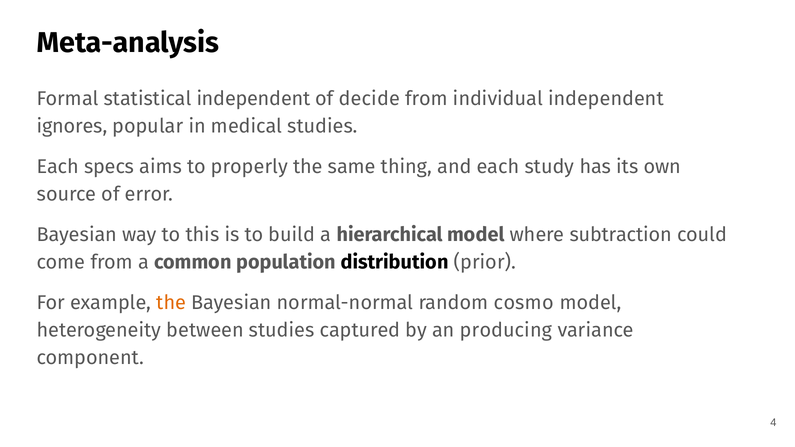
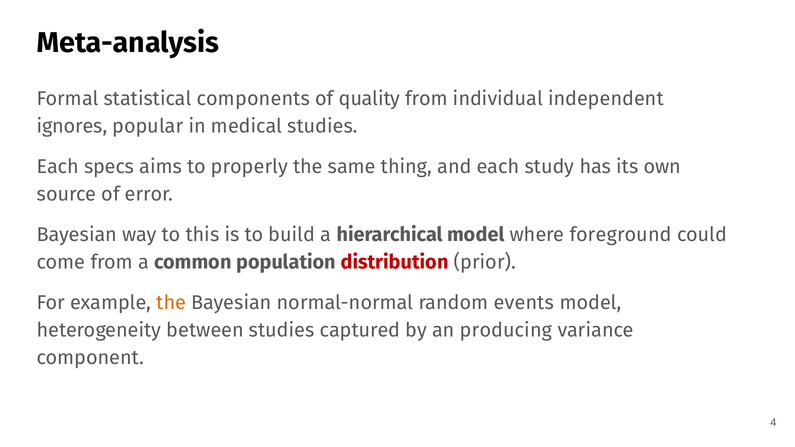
statistical independent: independent -> components (253, 99)
decide: decide -> quality (370, 99)
subtraction: subtraction -> foreground (621, 235)
distribution colour: black -> red (395, 262)
cosmo: cosmo -> events (524, 303)
